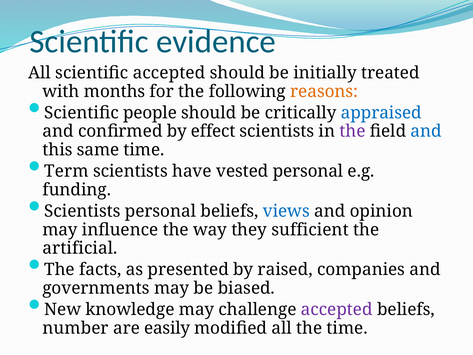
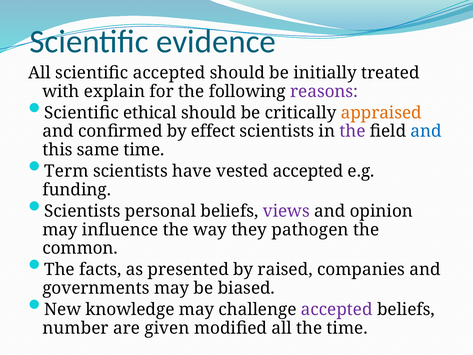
months: months -> explain (115, 91)
reasons colour: orange -> purple (324, 91)
people: people -> ethical (150, 113)
appraised colour: blue -> orange (381, 113)
vested personal: personal -> accepted (308, 171)
views colour: blue -> purple (286, 211)
sufficient: sufficient -> pathogen (310, 230)
artificial: artificial -> common (80, 248)
easily: easily -> given (167, 328)
